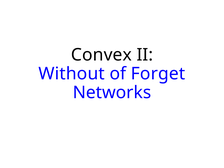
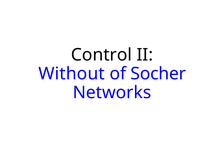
Convex: Convex -> Control (101, 55)
Forget: Forget -> Socher (158, 74)
